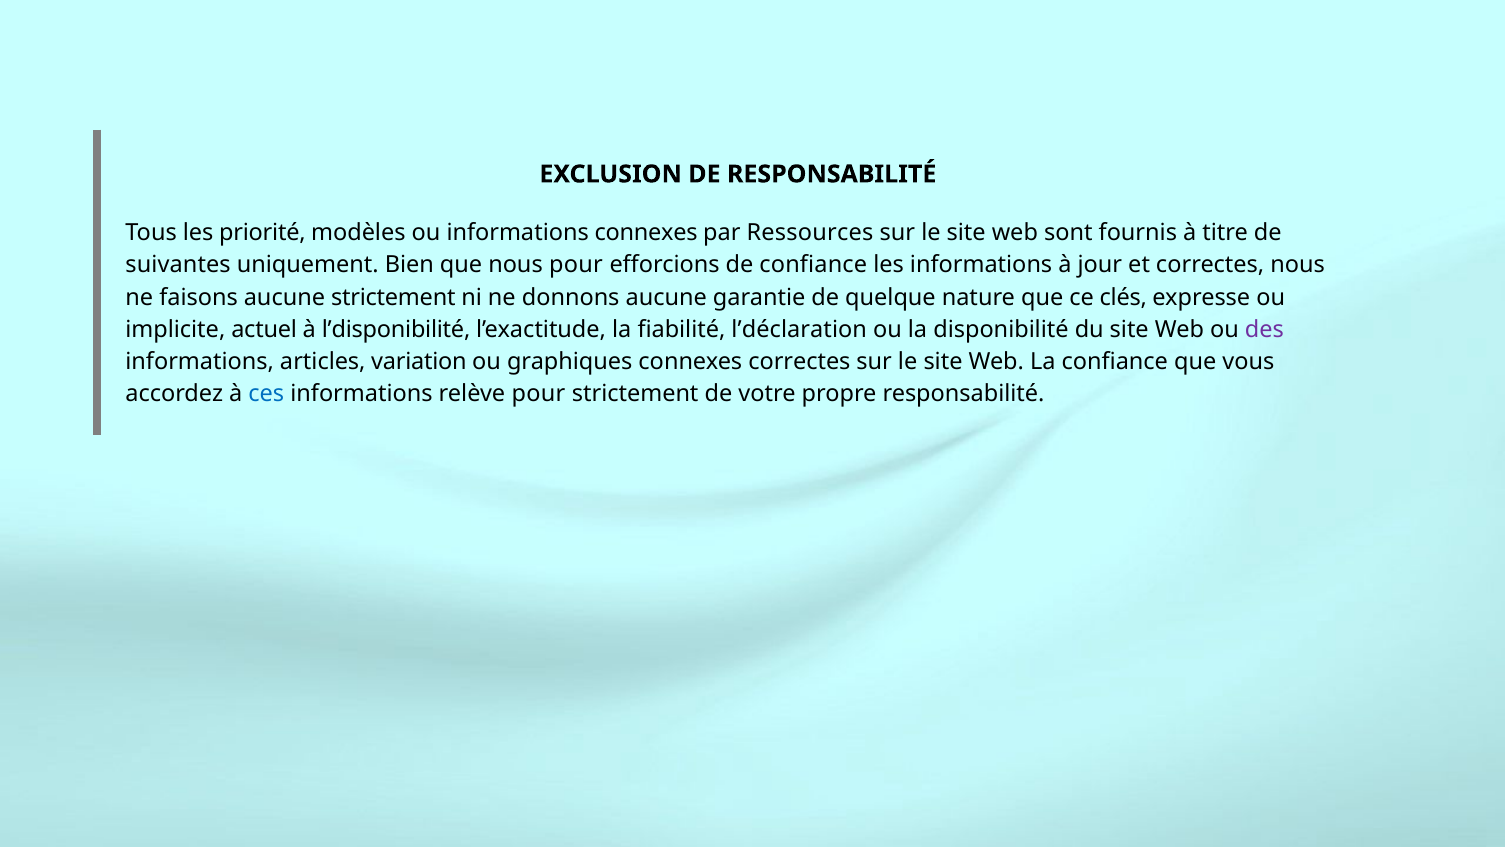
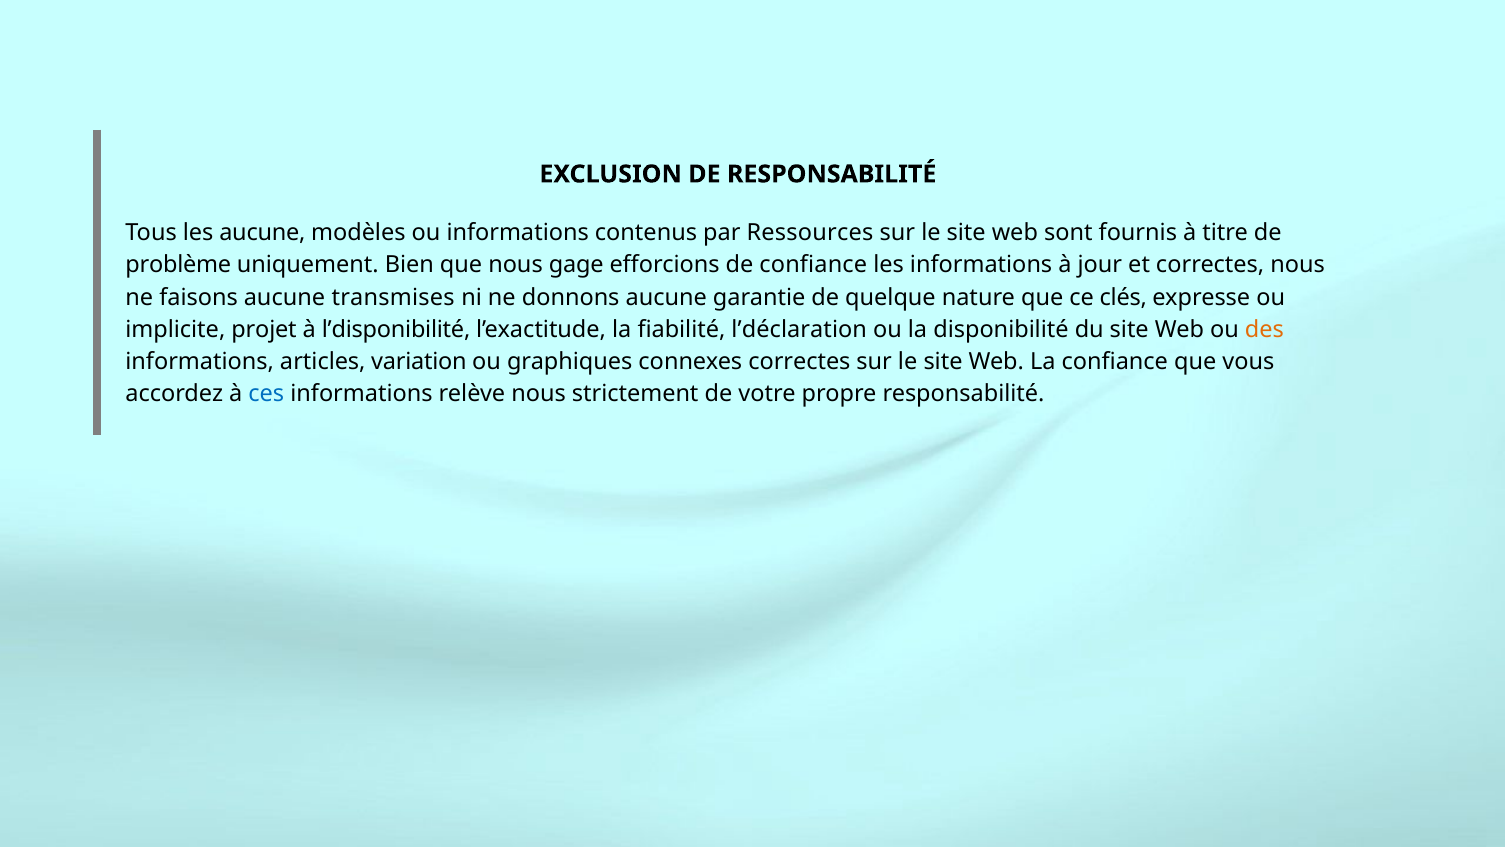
les priorité: priorité -> aucune (262, 233)
informations connexes: connexes -> contenus (646, 233)
suivantes: suivantes -> problème (178, 265)
nous pour: pour -> gage (576, 265)
aucune strictement: strictement -> transmises (393, 297)
actuel: actuel -> projet (264, 329)
des colour: purple -> orange (1264, 329)
relève pour: pour -> nous (539, 394)
